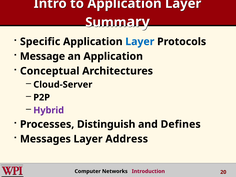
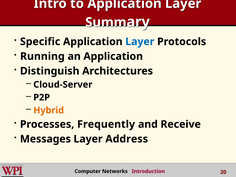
Message: Message -> Running (42, 56)
Conceptual: Conceptual -> Distinguish (50, 71)
Hybrid colour: purple -> orange (49, 110)
Distinguish: Distinguish -> Frequently (106, 124)
Defines: Defines -> Receive (181, 124)
